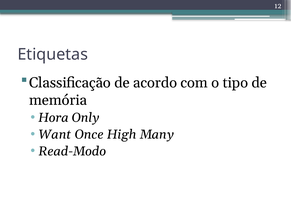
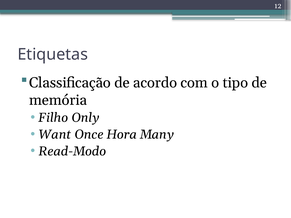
Hora: Hora -> Filho (53, 118)
High: High -> Hora (122, 135)
